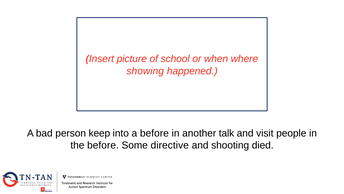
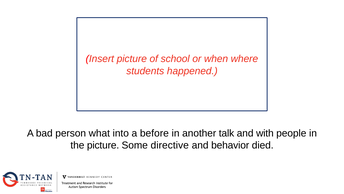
showing: showing -> students (145, 71)
keep: keep -> what (99, 133)
visit: visit -> with (265, 133)
the before: before -> picture (103, 145)
shooting: shooting -> behavior (230, 145)
